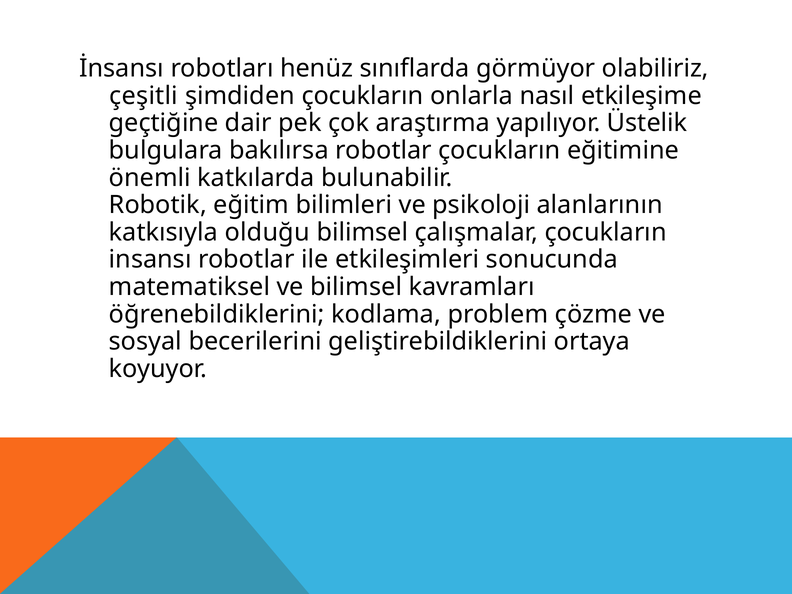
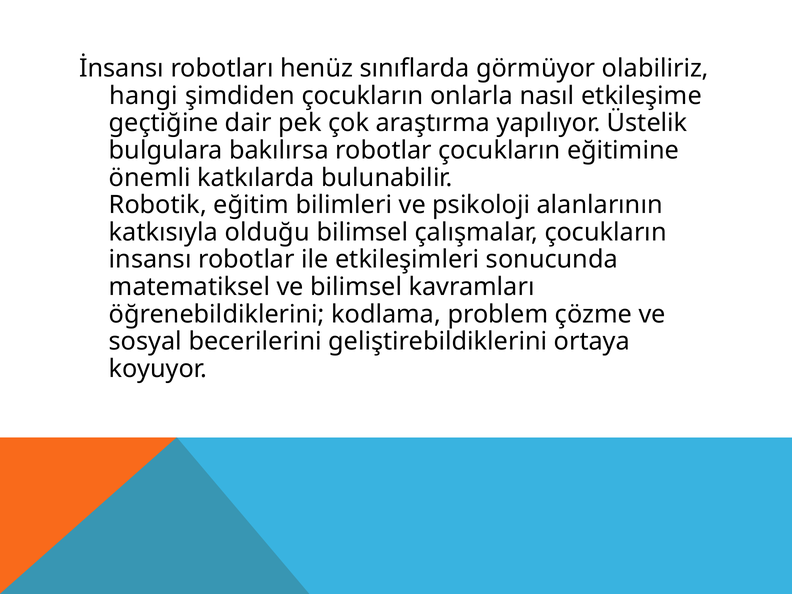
çeşitli: çeşitli -> hangi (144, 96)
